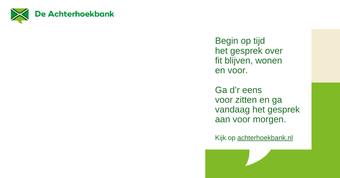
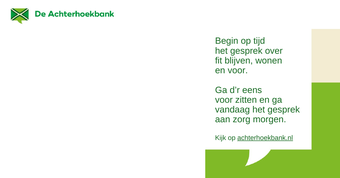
aan voor: voor -> zorg (242, 119)
